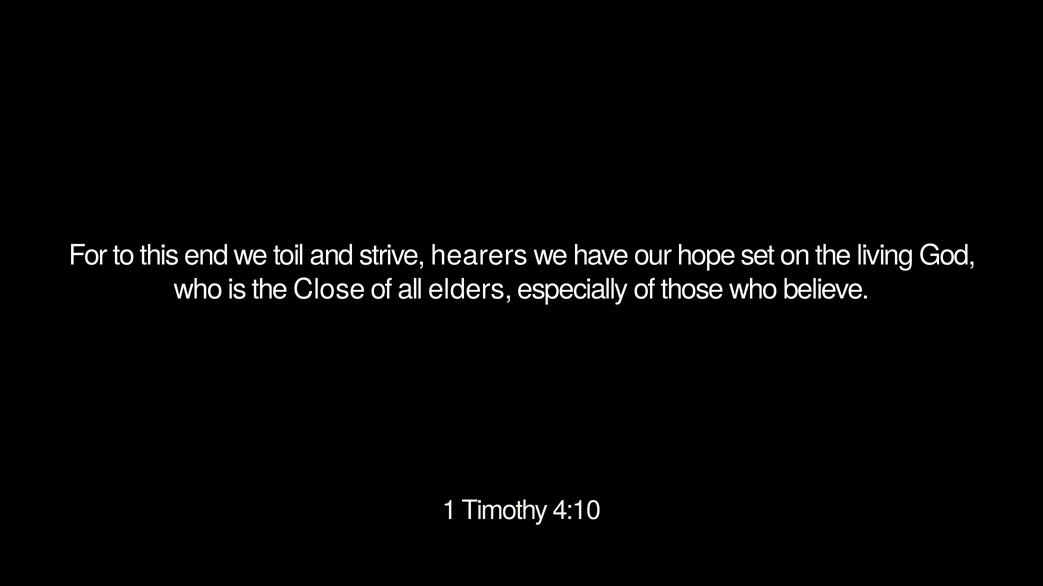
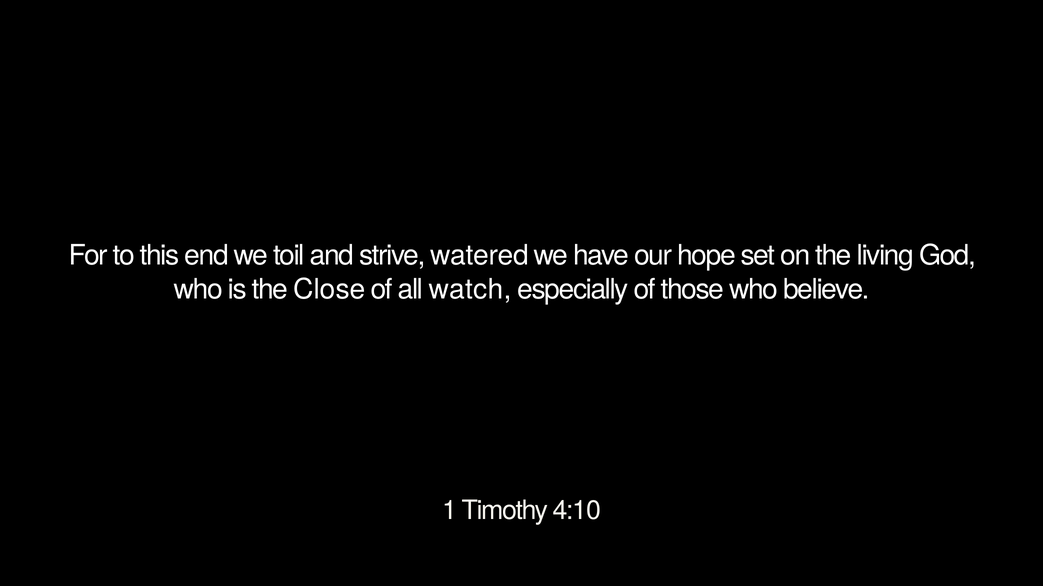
hearers: hearers -> watered (480, 256)
elders: elders -> watch (470, 290)
